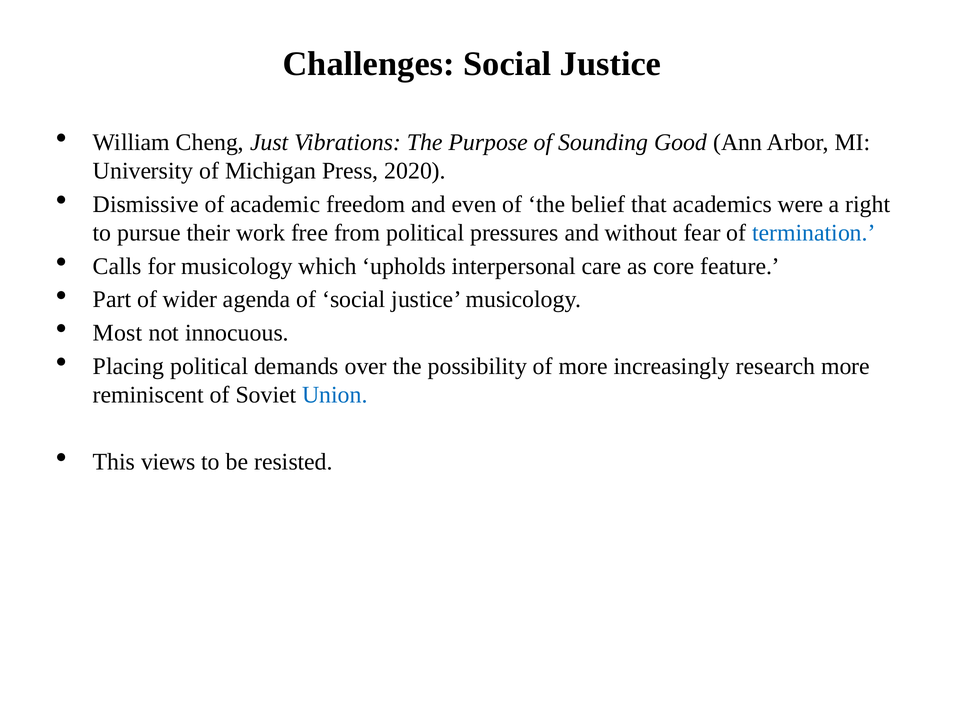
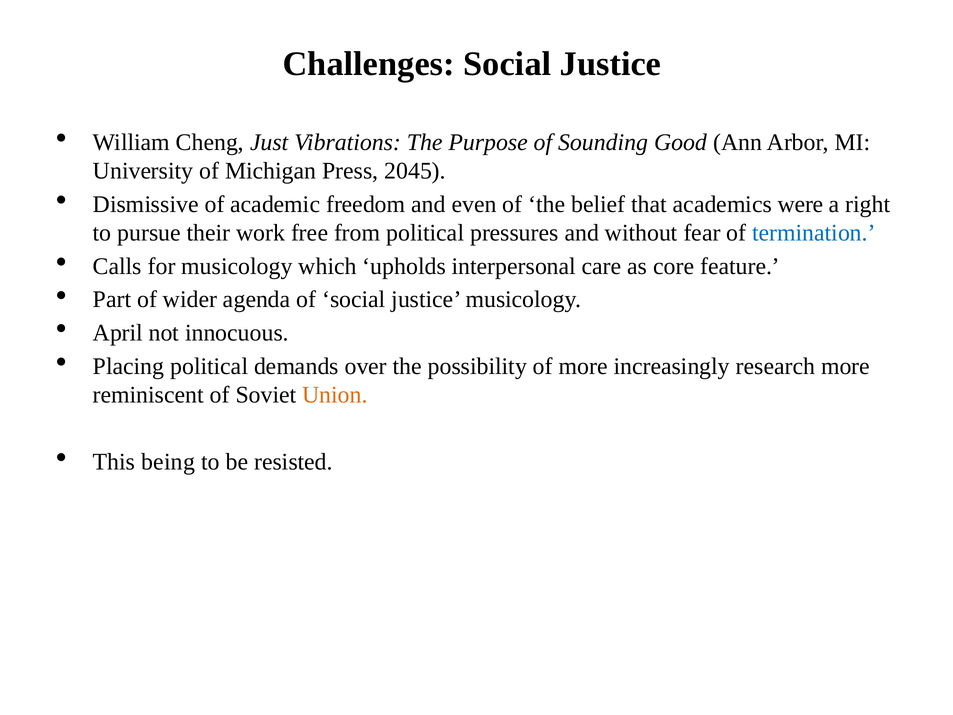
2020: 2020 -> 2045 (415, 171)
Most: Most -> April (118, 333)
Union colour: blue -> orange (335, 395)
views: views -> being (168, 462)
